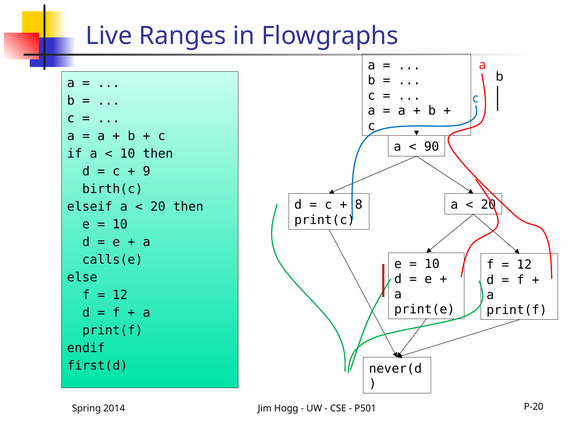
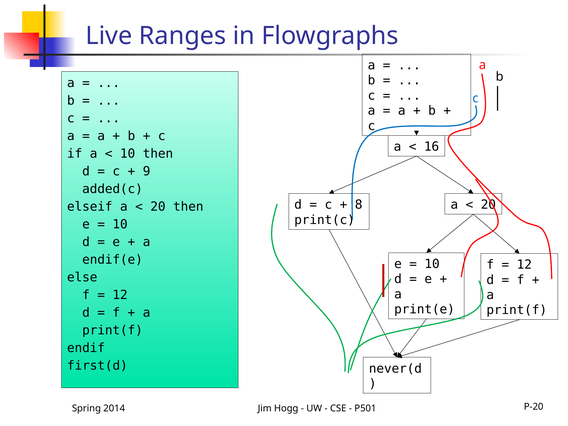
90: 90 -> 16 (432, 147)
birth(c: birth(c -> added(c (113, 189)
calls(e: calls(e -> endif(e (113, 260)
